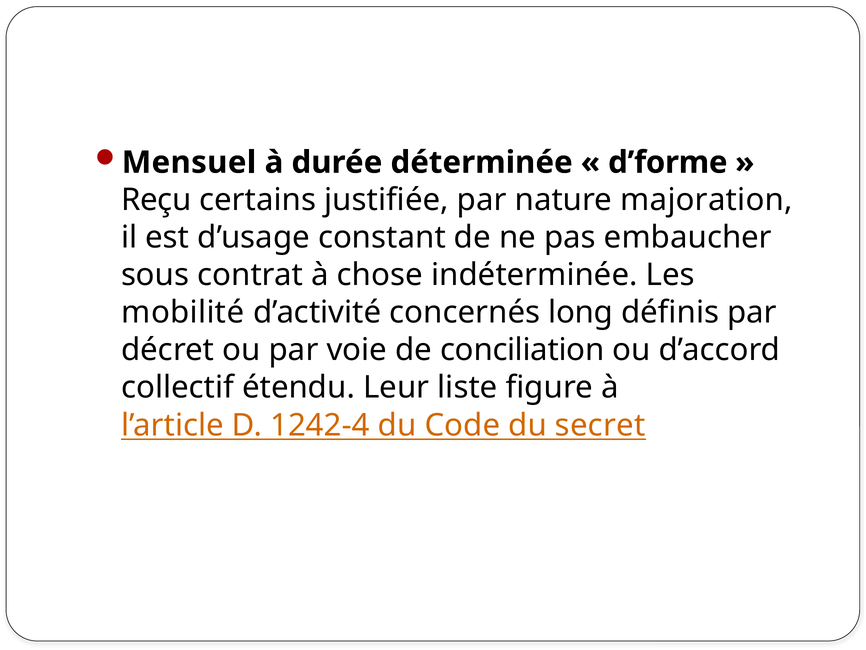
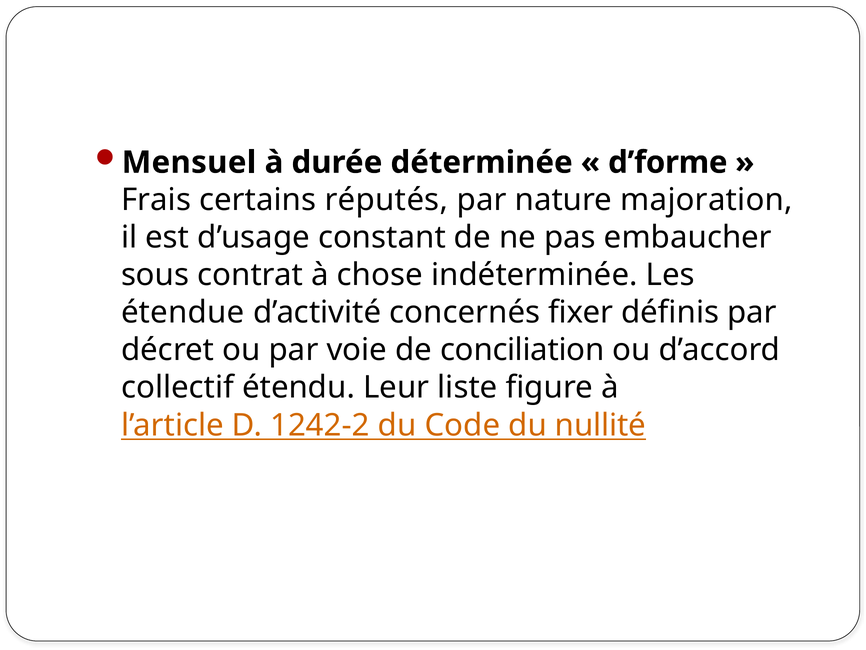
Reçu: Reçu -> Frais (156, 200)
justifiée: justifiée -> réputés (386, 200)
mobilité: mobilité -> étendue (183, 312)
long: long -> fixer (581, 312)
1242-4: 1242-4 -> 1242-2 (320, 425)
secret: secret -> nullité (600, 425)
